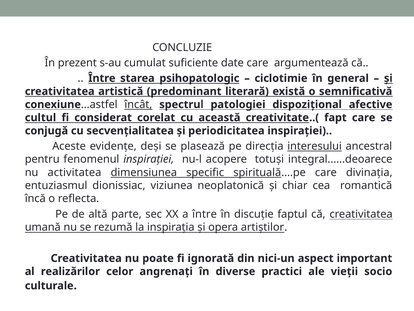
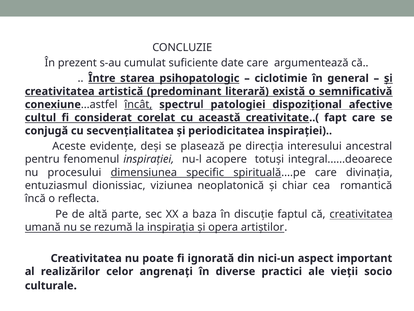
interesului underline: present -> none (315, 146)
activitatea: activitatea -> procesului (74, 172)
a între: între -> baza (205, 214)
